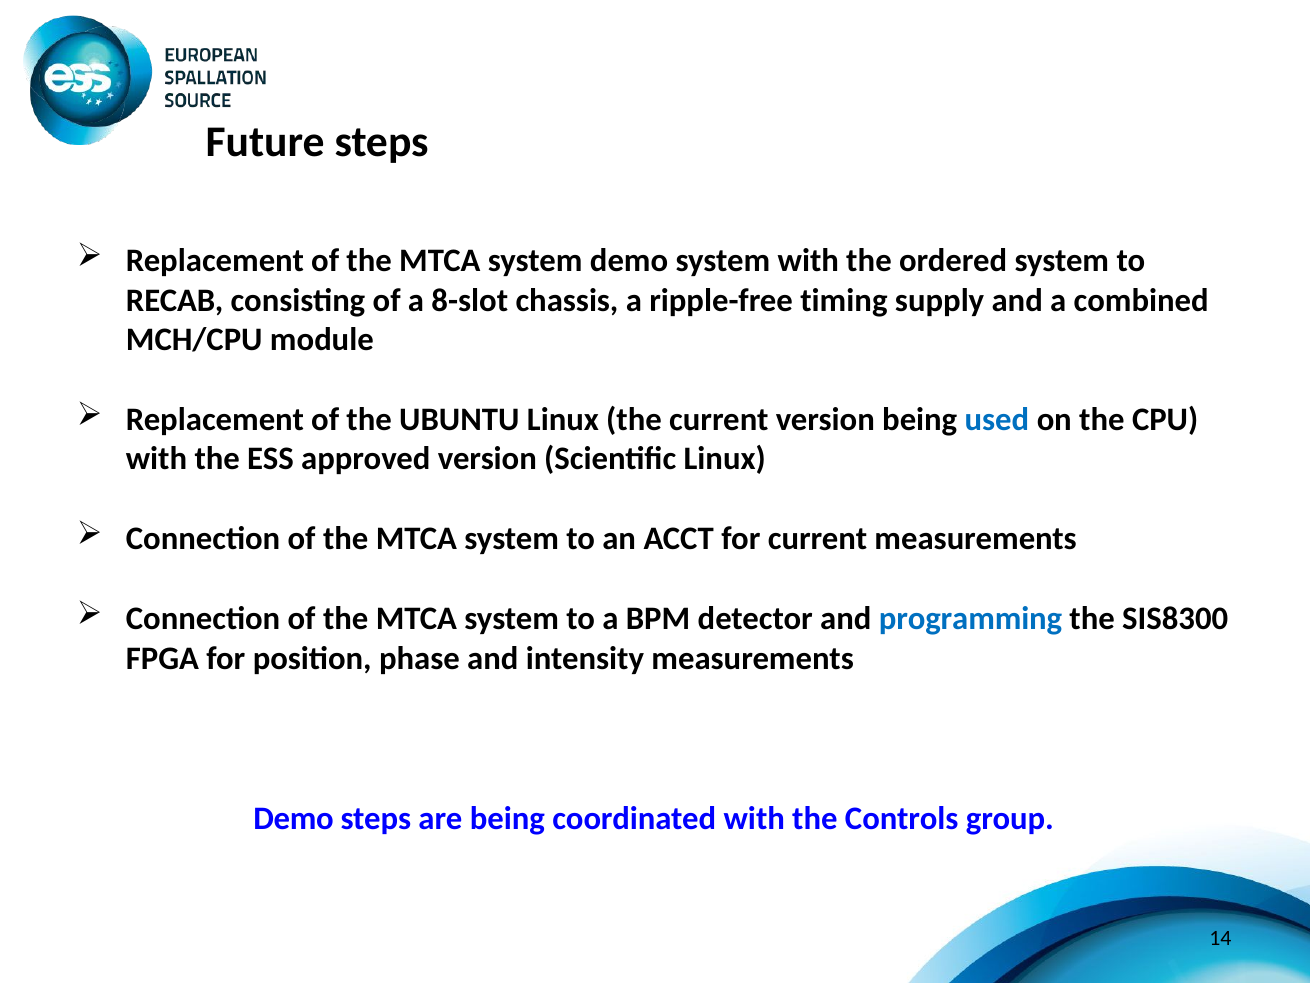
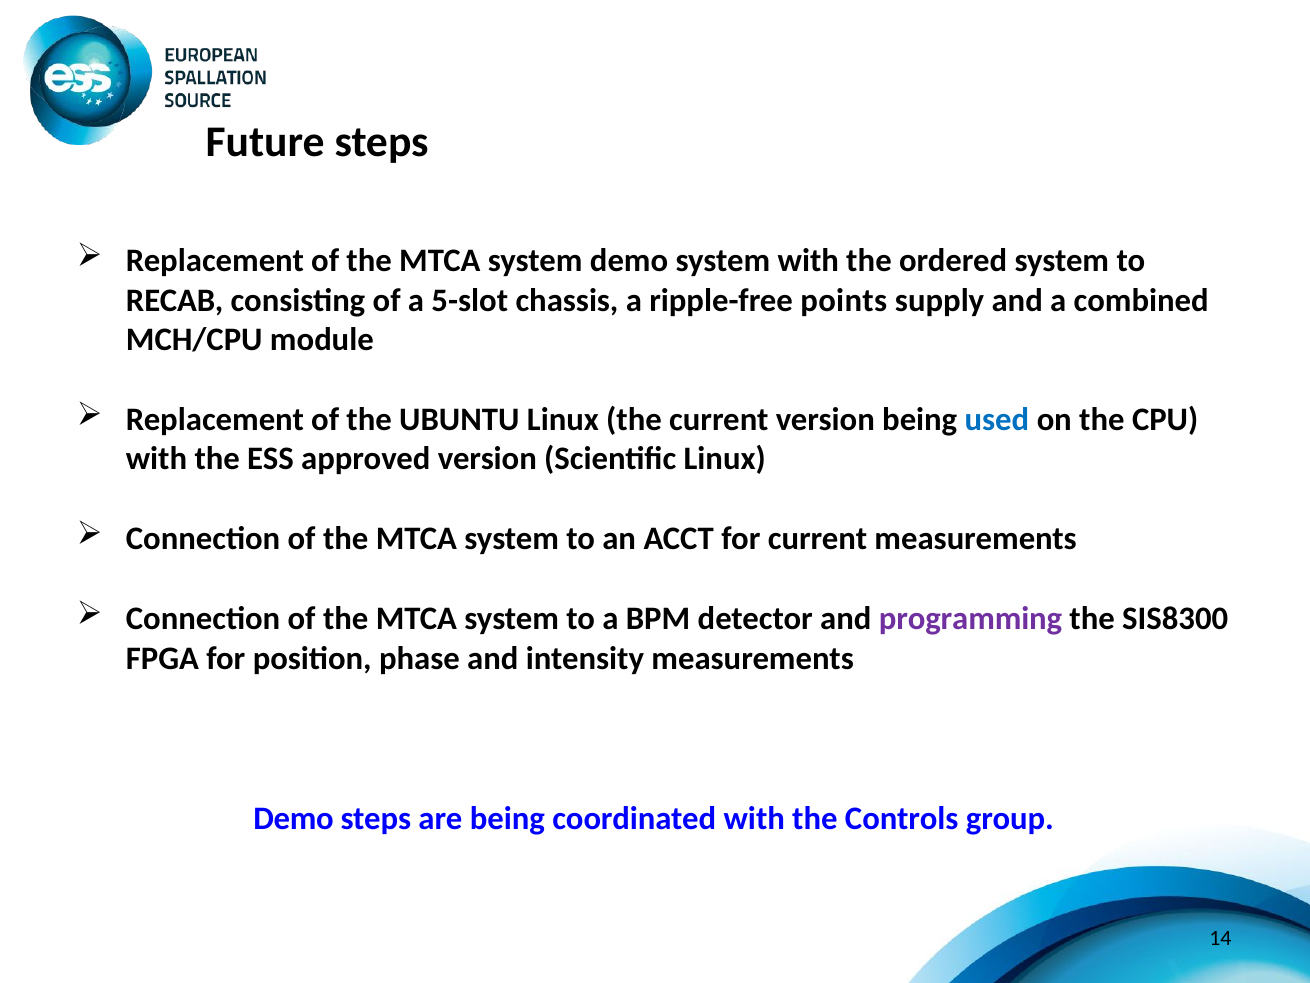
8-slot: 8-slot -> 5-slot (470, 300)
timing: timing -> points (844, 300)
programming colour: blue -> purple (971, 619)
